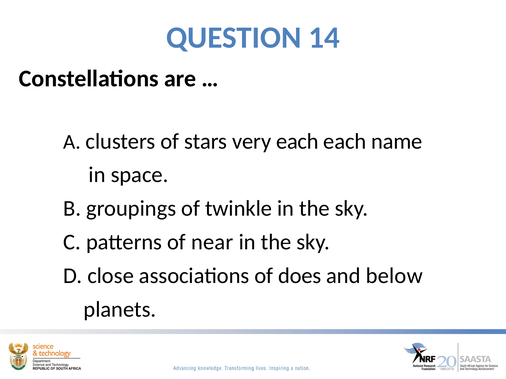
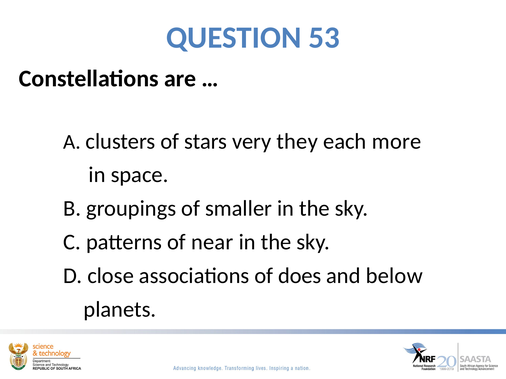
14: 14 -> 53 (324, 38)
very each: each -> they (297, 141)
name: name -> more (397, 141)
twinkle: twinkle -> smaller (239, 209)
